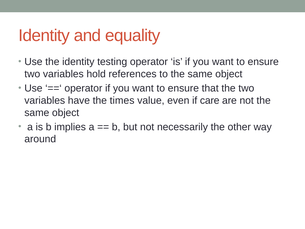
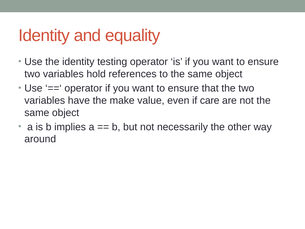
times: times -> make (122, 100)
